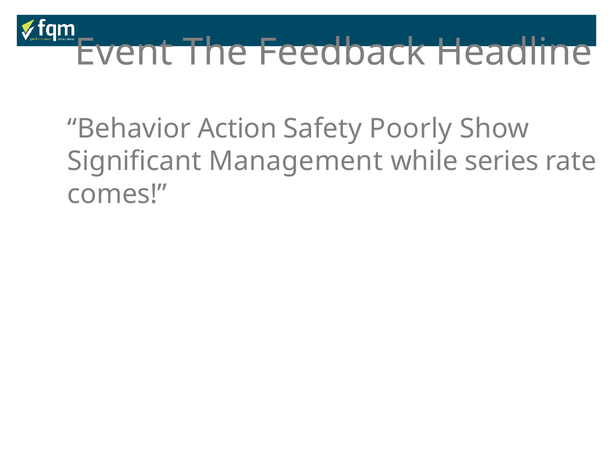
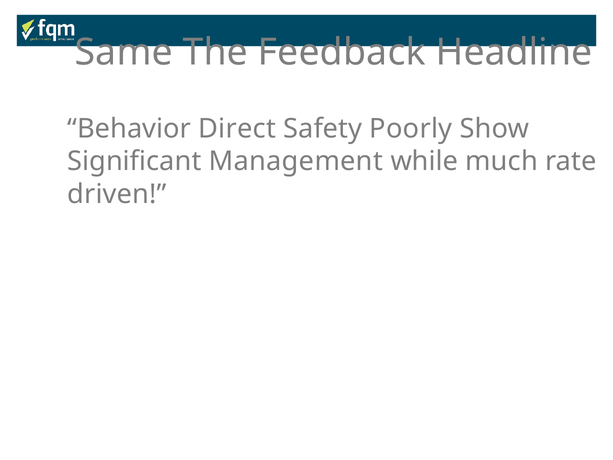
Event: Event -> Same (124, 52)
Action: Action -> Direct (237, 129)
series: series -> much (502, 161)
comes: comes -> driven (117, 194)
